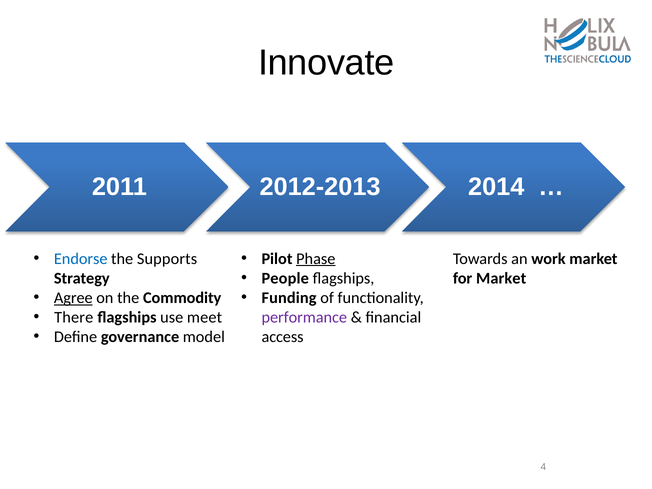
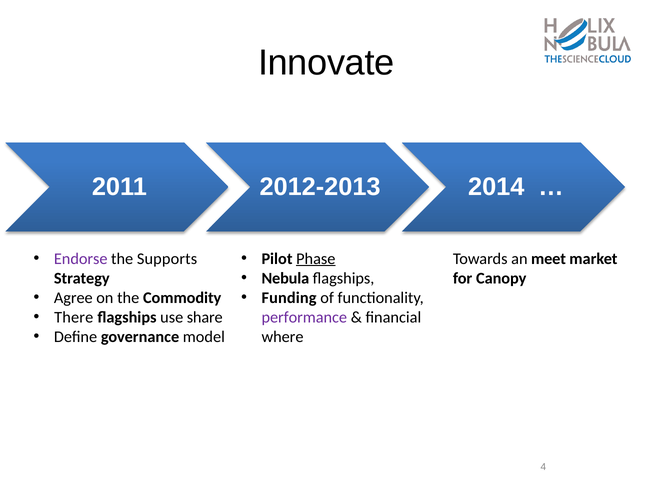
Endorse colour: blue -> purple (81, 259)
work: work -> meet (549, 259)
People: People -> Nebula (285, 278)
for Market: Market -> Canopy (501, 278)
Agree underline: present -> none (73, 298)
meet: meet -> share (205, 317)
access: access -> where (283, 337)
